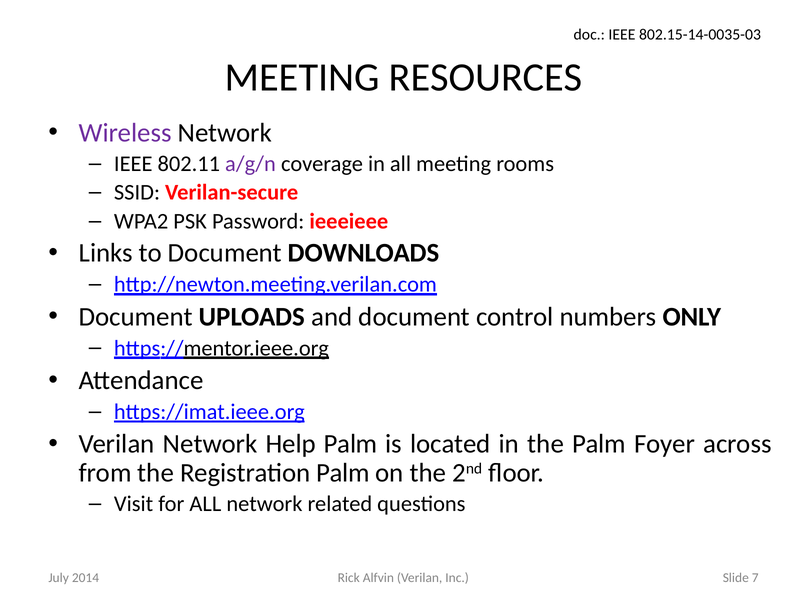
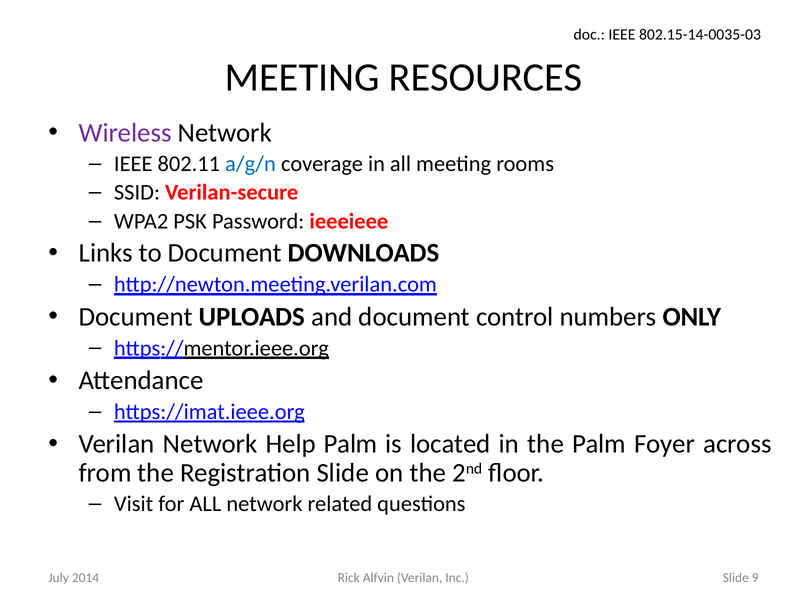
a/g/n colour: purple -> blue (251, 164)
Registration Palm: Palm -> Slide (343, 473)
7: 7 -> 9 (755, 578)
